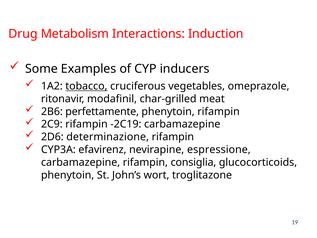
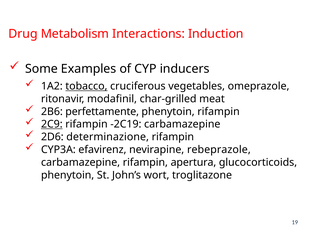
2C9 underline: none -> present (52, 124)
espressione: espressione -> rebeprazole (219, 149)
consiglia: consiglia -> apertura (193, 162)
